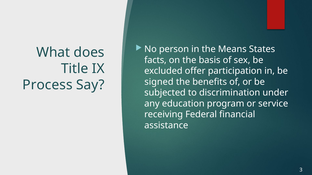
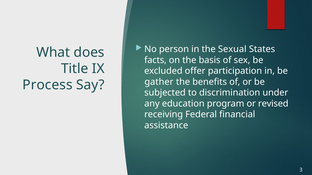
Means: Means -> Sexual (232, 49)
signed: signed -> gather (159, 82)
service: service -> revised (273, 104)
